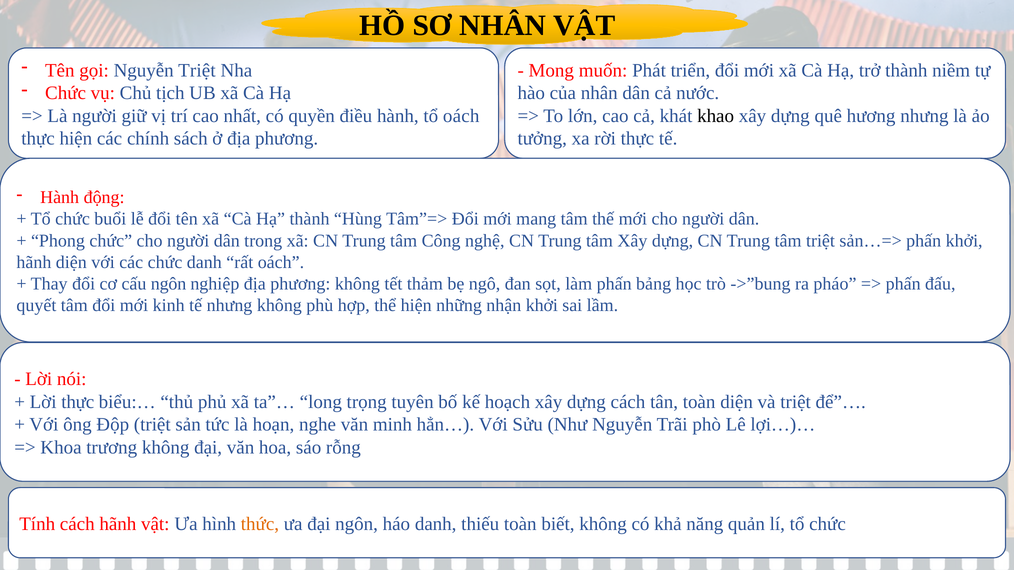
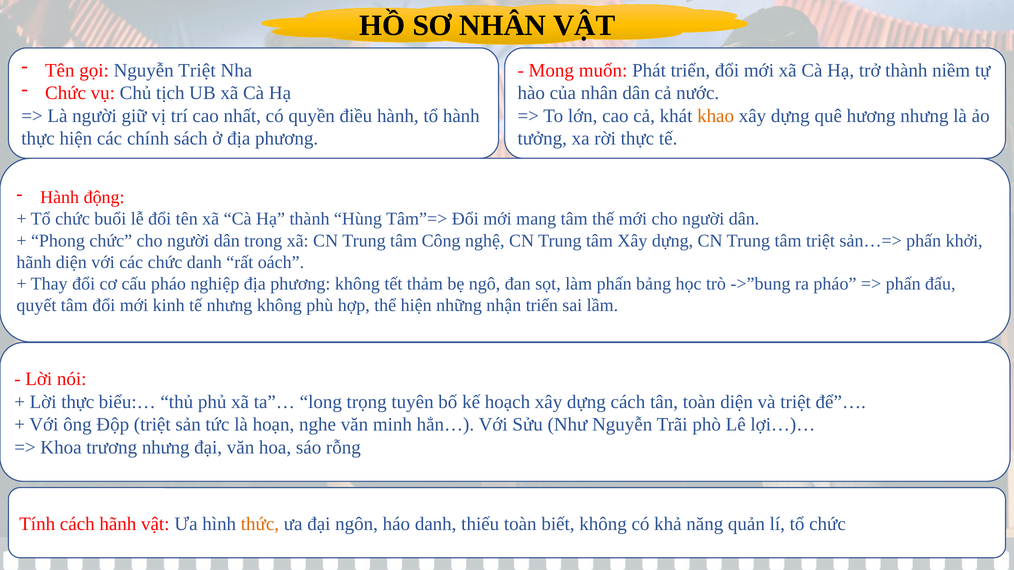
tổ oách: oách -> hành (461, 116)
khao colour: black -> orange (716, 116)
cấu ngôn: ngôn -> pháo (168, 284)
nhận khởi: khởi -> triển (542, 305)
trương không: không -> nhưng (166, 448)
